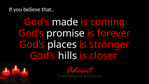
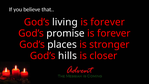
made: made -> living (65, 22)
coming: coming -> forever (108, 22)
